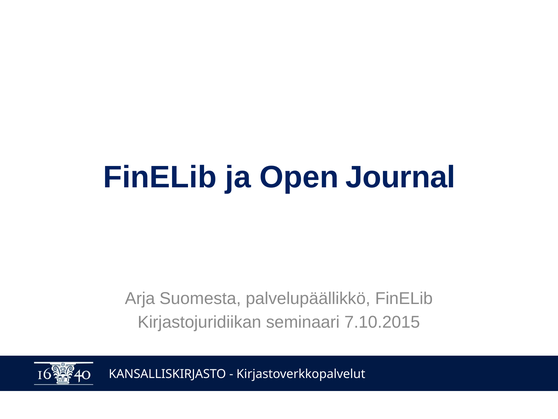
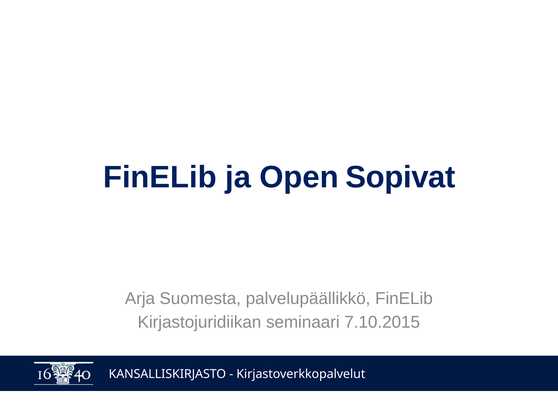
Journal: Journal -> Sopivat (401, 177)
